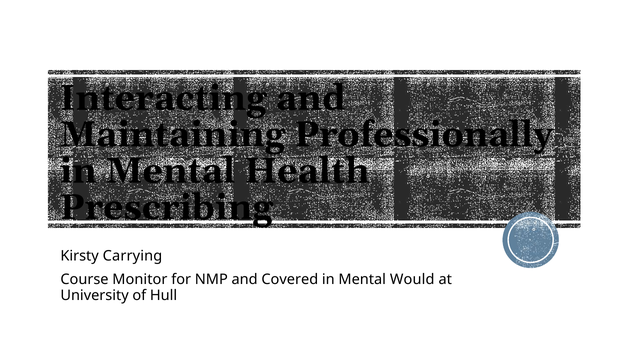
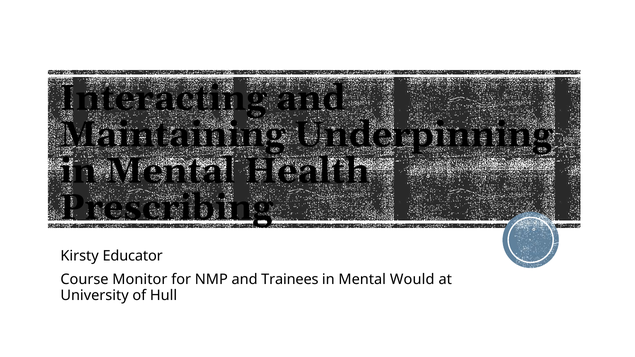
Professionally: Professionally -> Underpinning (423, 135)
Carrying: Carrying -> Educator (133, 256)
Covered: Covered -> Trainees (290, 280)
